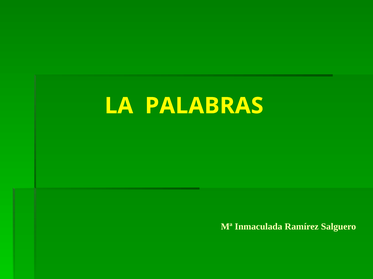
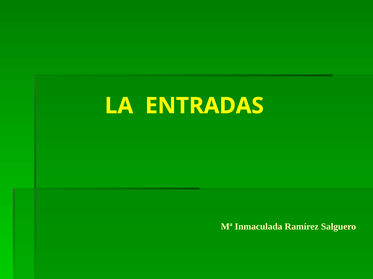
PALABRAS: PALABRAS -> ENTRADAS (204, 106)
